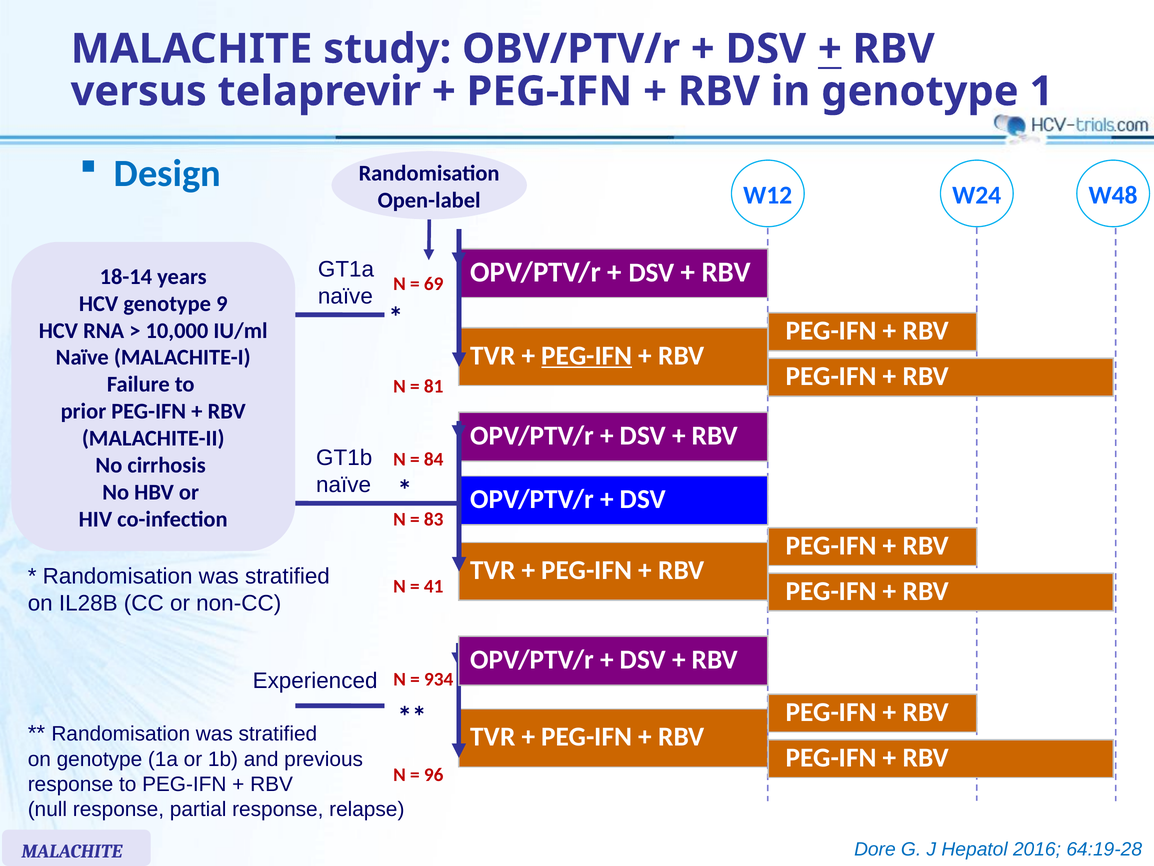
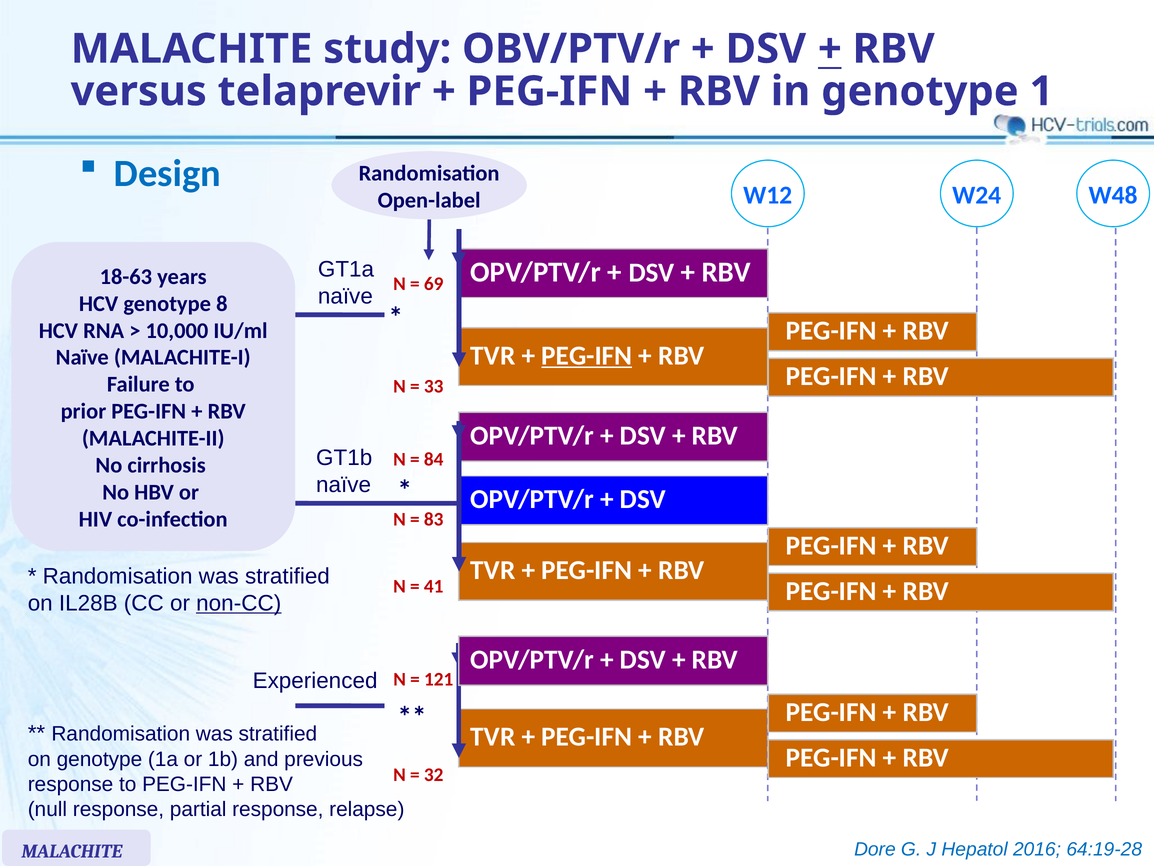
18-14: 18-14 -> 18-63 (126, 277)
9: 9 -> 8 (222, 303)
81: 81 -> 33 (434, 386)
non-CC underline: none -> present (239, 603)
934: 934 -> 121 (439, 679)
96: 96 -> 32 (434, 775)
